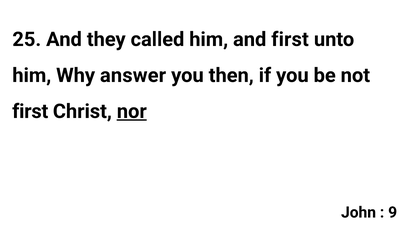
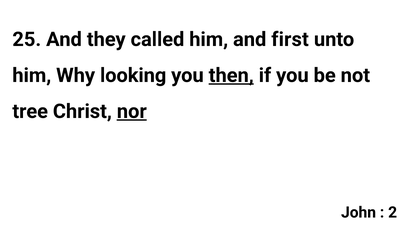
answer: answer -> looking (133, 76)
then underline: none -> present (231, 76)
first: first -> tree (30, 112)
9: 9 -> 2 (393, 213)
